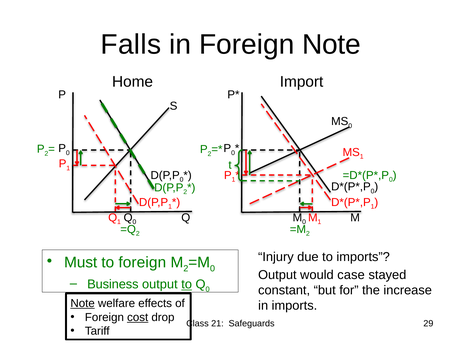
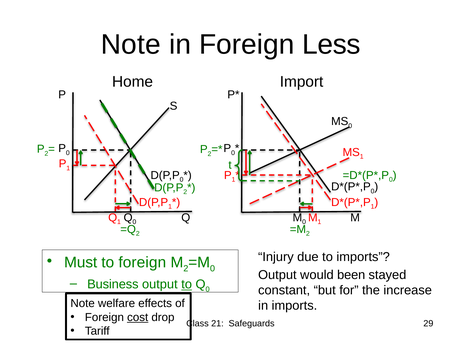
Falls: Falls -> Note (131, 45)
Foreign Note: Note -> Less (331, 45)
case: case -> been (351, 275)
Note underline: present -> none (83, 303)
